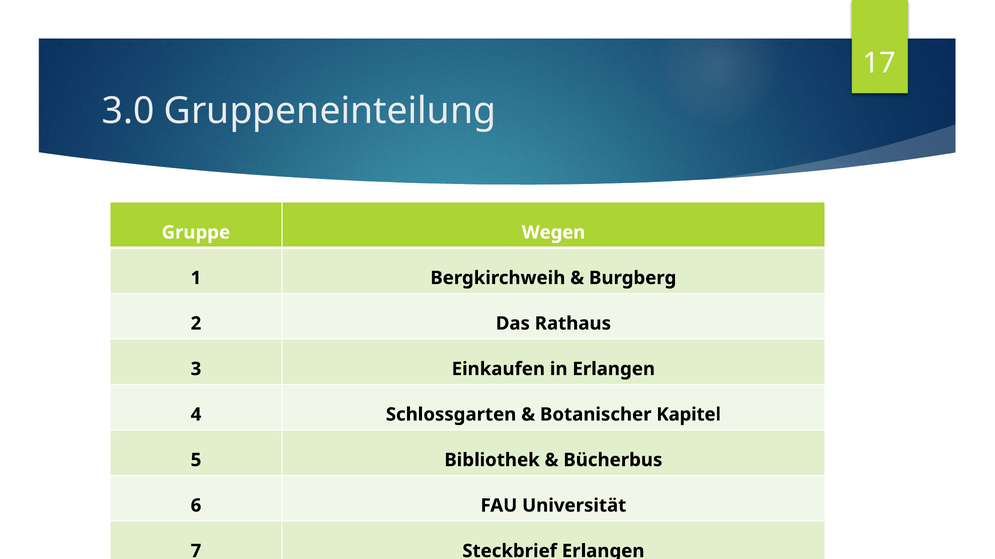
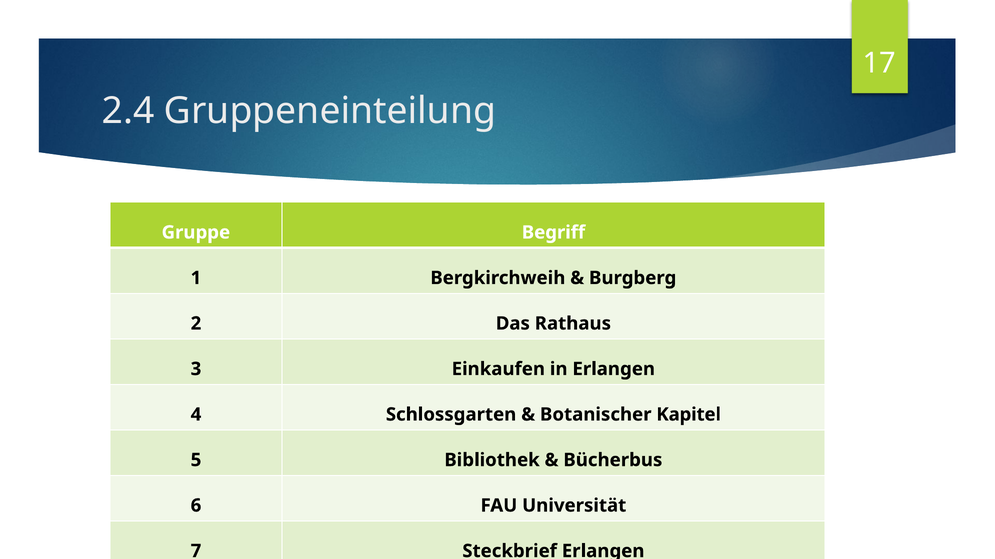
3.0: 3.0 -> 2.4 (128, 111)
Wegen: Wegen -> Begriff (553, 233)
